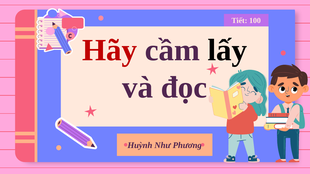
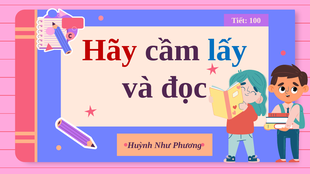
lấy colour: black -> blue (227, 50)
